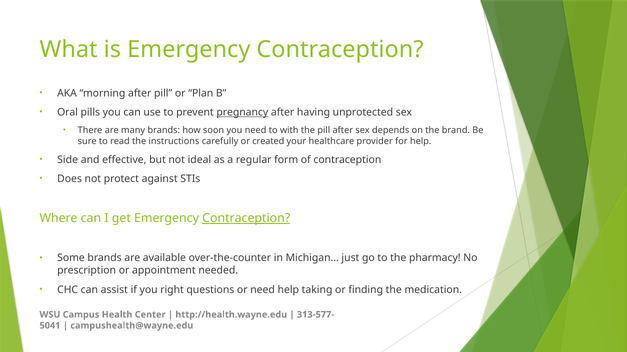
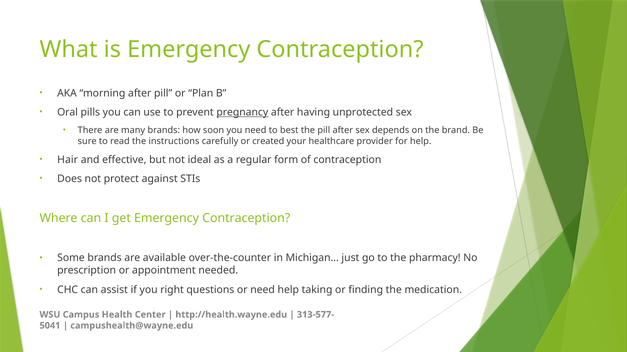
with: with -> best (289, 131)
Side: Side -> Hair (68, 160)
Contraception underline: present -> none (246, 219)
